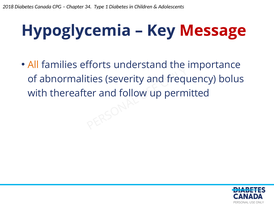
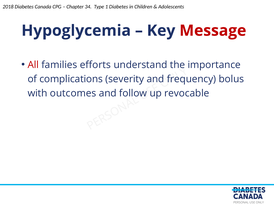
All colour: orange -> red (33, 65)
abnormalities: abnormalities -> complications (71, 79)
thereafter: thereafter -> outcomes (73, 93)
permitted: permitted -> revocable (187, 93)
